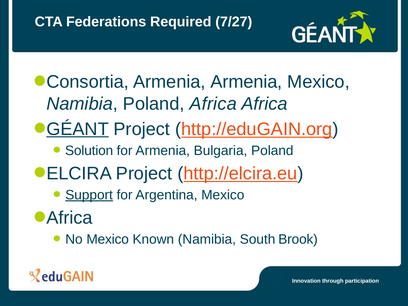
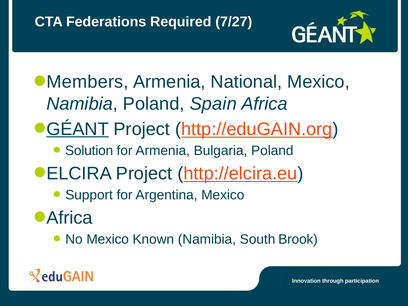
Consortia: Consortia -> Members (88, 82)
Armenia Armenia: Armenia -> National (246, 82)
Poland Africa: Africa -> Spain (213, 104)
Support underline: present -> none (89, 195)
